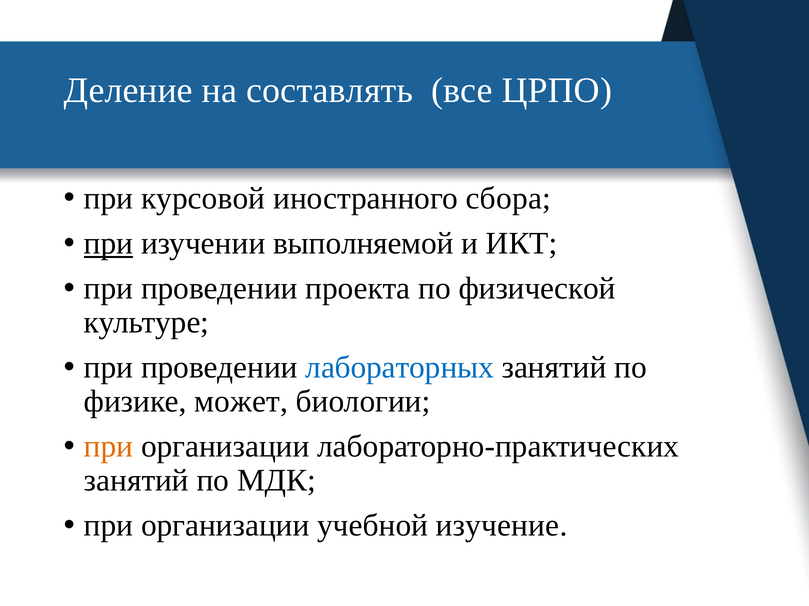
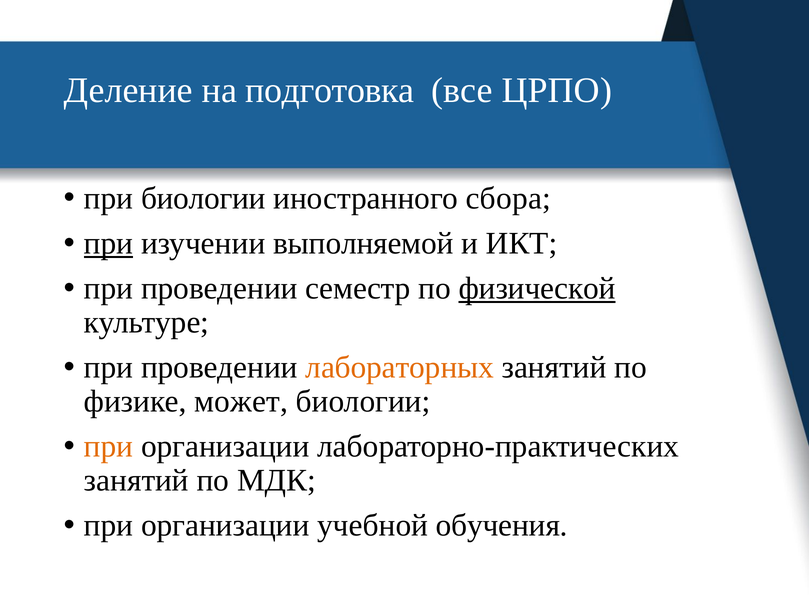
составлять: составлять -> подготовка (330, 91)
при курсовой: курсовой -> биологии (203, 198)
проекта: проекта -> семестр (358, 289)
физической underline: none -> present (537, 289)
лабораторных colour: blue -> orange (400, 368)
изучение: изучение -> обучения (502, 526)
